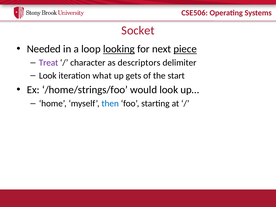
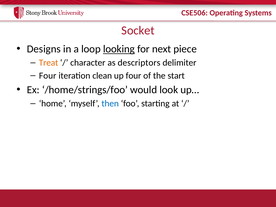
Needed: Needed -> Designs (44, 49)
piece underline: present -> none (185, 49)
Treat colour: purple -> orange (49, 63)
Look: Look -> Four (48, 76)
what: what -> clean (102, 76)
up gets: gets -> four (133, 76)
